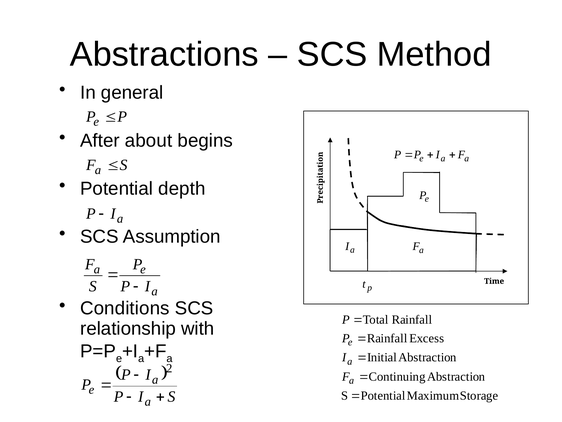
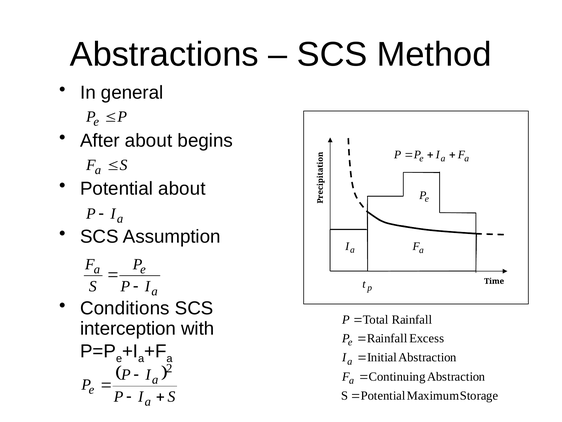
Potential depth: depth -> about (182, 188)
relationship: relationship -> interception (128, 328)
